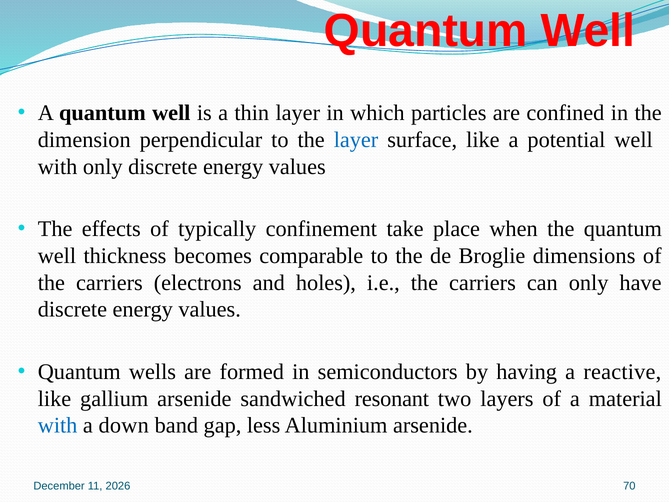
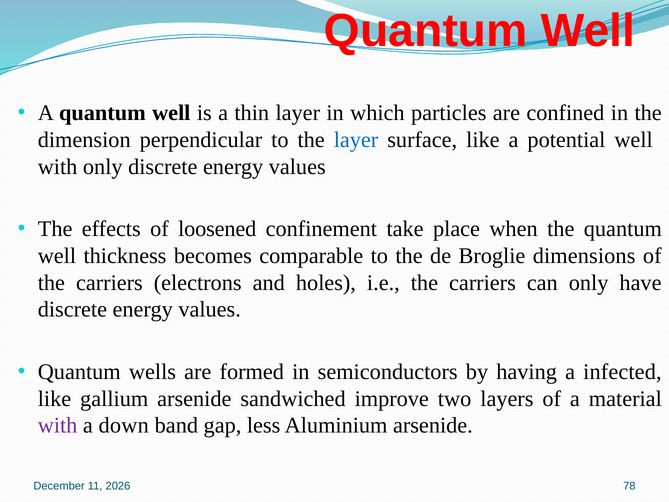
typically: typically -> loosened (217, 229)
reactive: reactive -> infected (622, 372)
resonant: resonant -> improve (392, 398)
with colour: blue -> purple (58, 425)
70: 70 -> 78 (629, 486)
